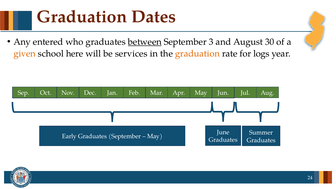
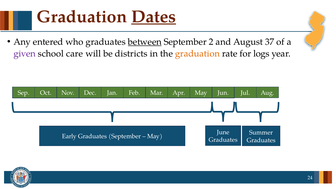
Dates underline: none -> present (154, 17)
3: 3 -> 2 (211, 42)
30: 30 -> 37 (270, 42)
given colour: orange -> purple (25, 54)
here: here -> care (75, 54)
services: services -> districts (131, 54)
